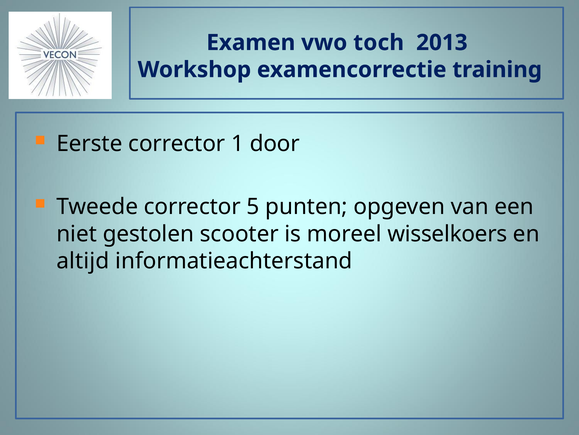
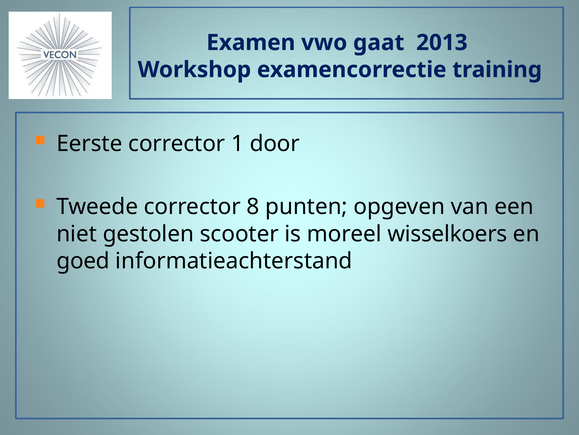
toch: toch -> gaat (379, 43)
5: 5 -> 8 (253, 207)
altijd: altijd -> goed (83, 261)
